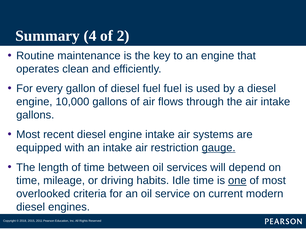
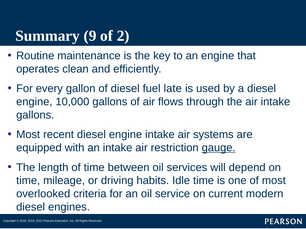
4: 4 -> 9 (90, 36)
fuel fuel: fuel -> late (173, 89)
one underline: present -> none (237, 181)
